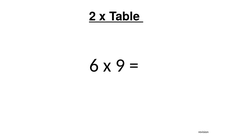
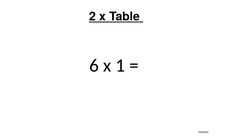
9: 9 -> 1 (120, 66)
